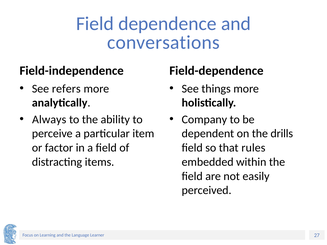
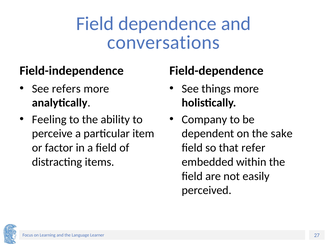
Always: Always -> Feeling (49, 120)
drills: drills -> sake (282, 134)
rules: rules -> refer (253, 148)
